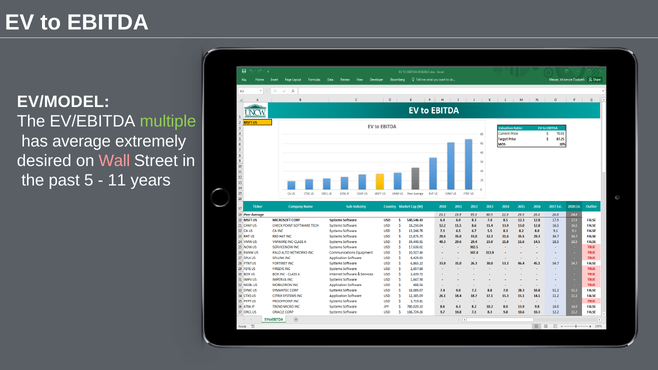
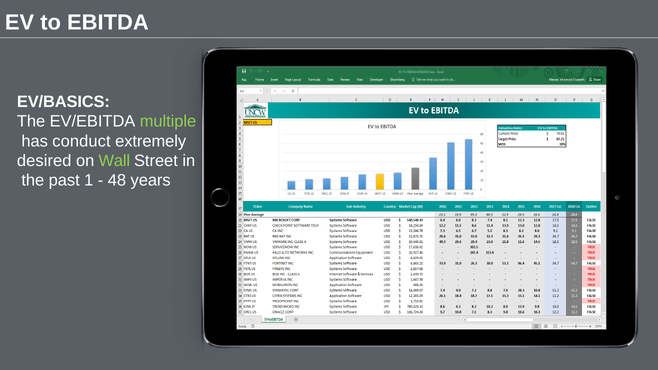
EV/MODEL: EV/MODEL -> EV/BASICS (63, 102)
average: average -> conduct (81, 141)
Wall colour: pink -> light green (114, 161)
5: 5 -> 1 (89, 181)
11: 11 -> 48 (117, 181)
